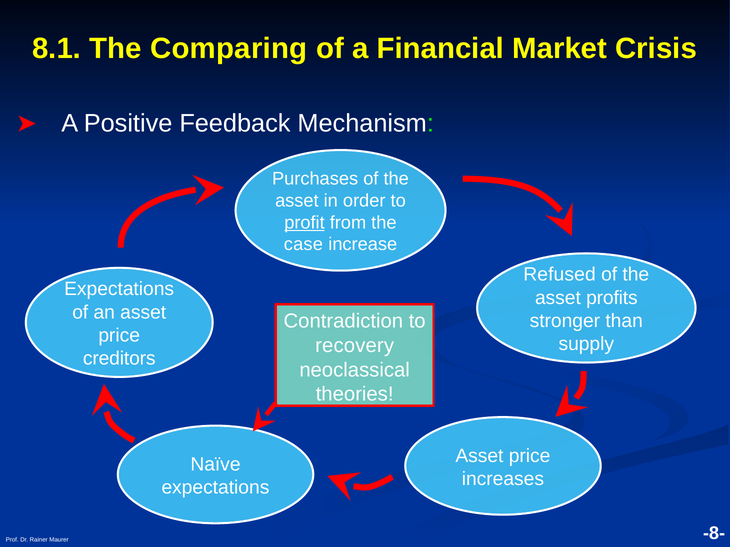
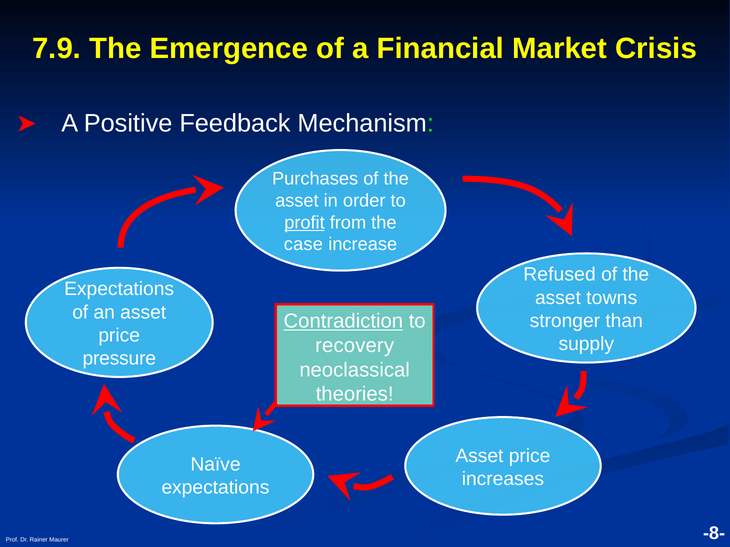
8.1: 8.1 -> 7.9 (57, 48)
Comparing: Comparing -> Emergence (229, 48)
profits: profits -> towns (612, 298)
Contradiction underline: none -> present (343, 322)
creditors: creditors -> pressure (119, 359)
